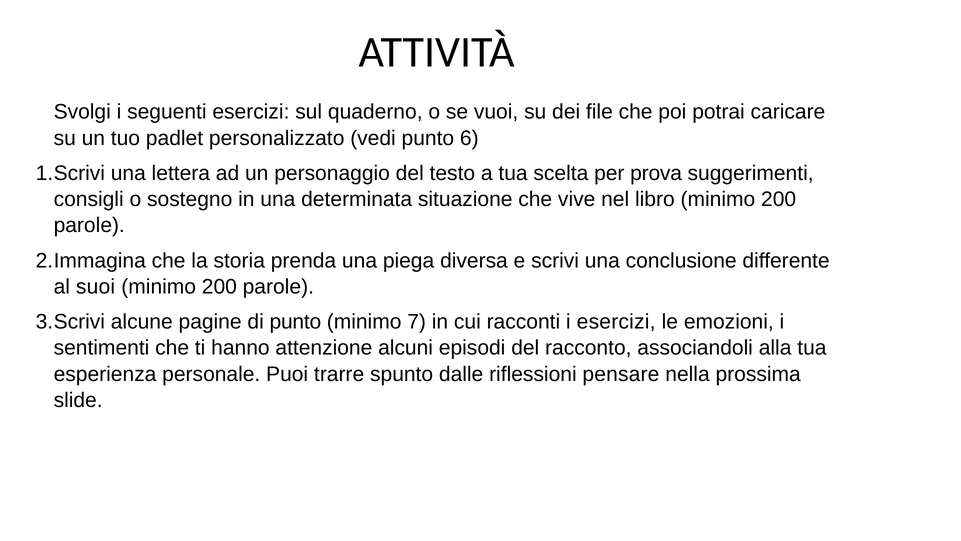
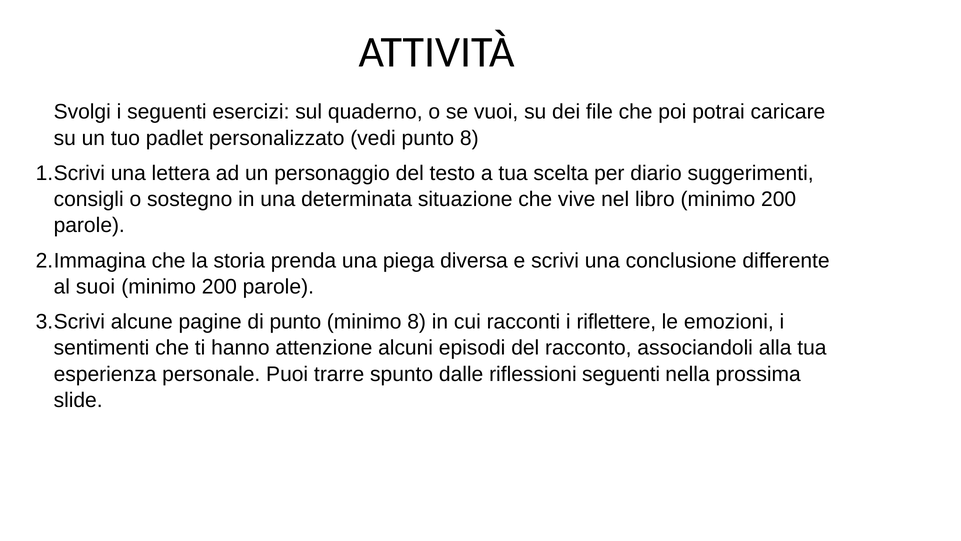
punto 6: 6 -> 8 (469, 138)
prova: prova -> diario (656, 173)
minimo 7: 7 -> 8 (417, 322)
i esercizi: esercizi -> riflettere (616, 322)
riflessioni pensare: pensare -> seguenti (621, 374)
